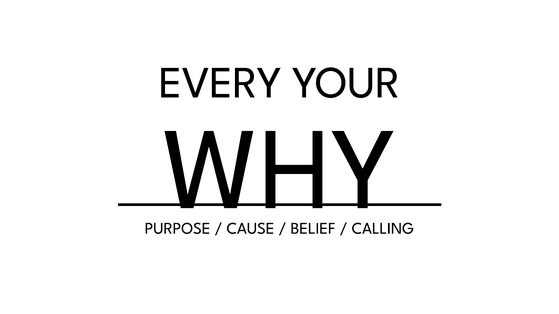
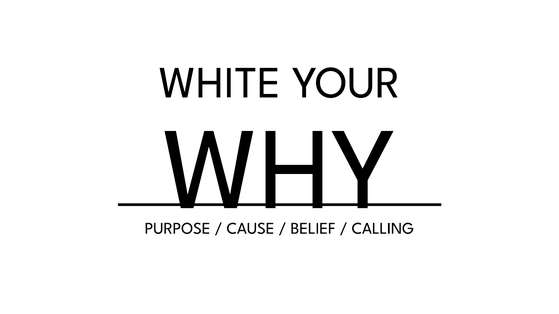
EVERY: EVERY -> WHITE (220, 83)
